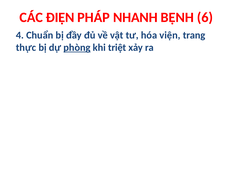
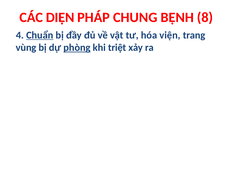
ĐIỆN: ĐIỆN -> DIỆN (60, 17)
NHANH: NHANH -> CHUNG (135, 17)
6: 6 -> 8 (205, 17)
Chuẩn underline: none -> present (40, 35)
thực: thực -> vùng (26, 48)
